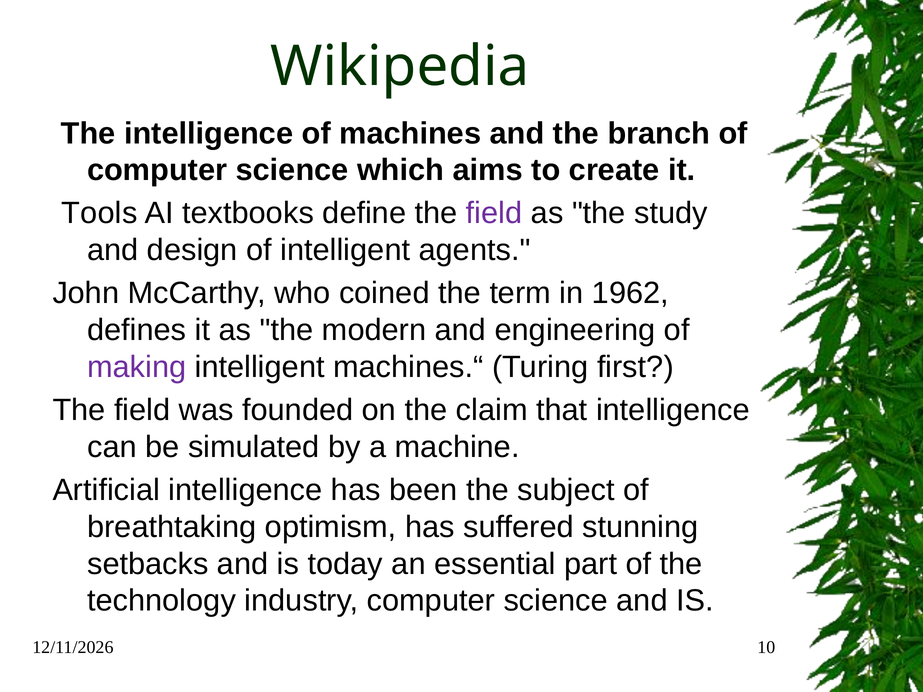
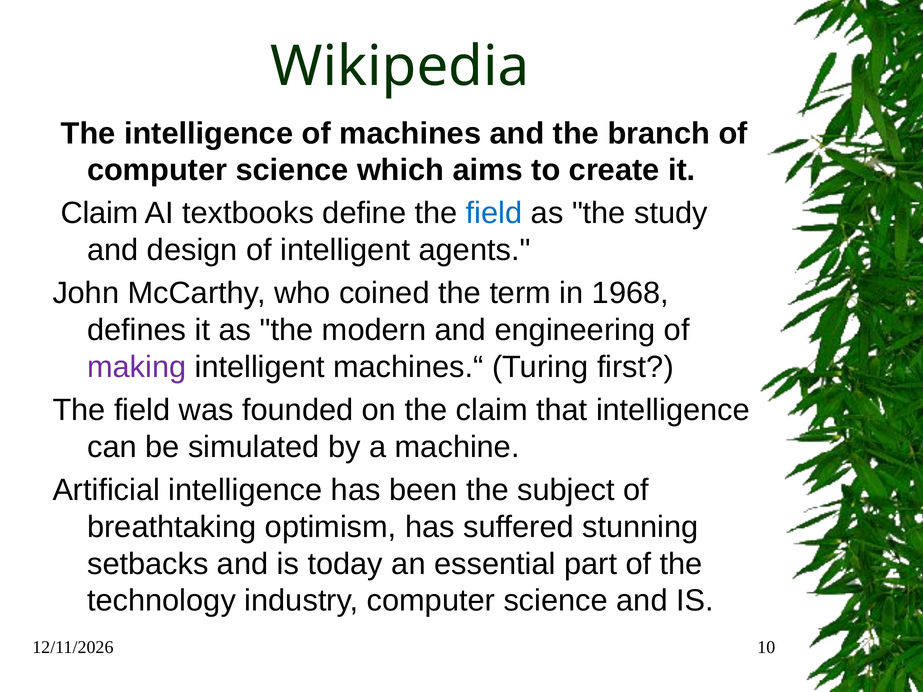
Tools: Tools -> Claim (100, 213)
field colour: purple -> blue (494, 213)
1962: 1962 -> 1968 (630, 293)
